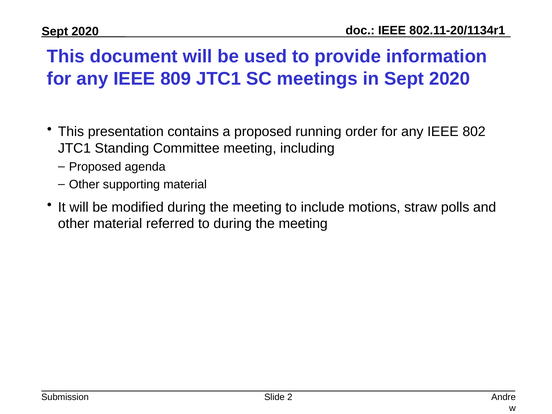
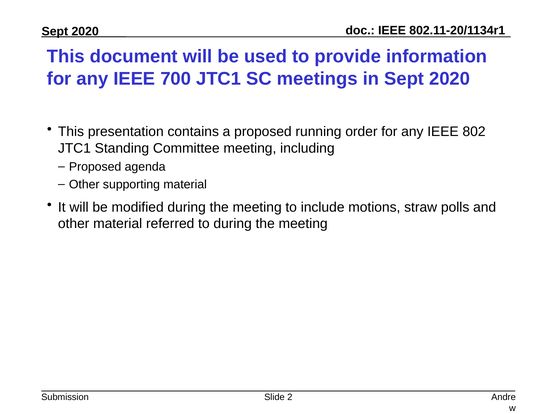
809: 809 -> 700 (176, 79)
